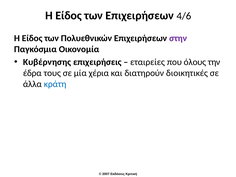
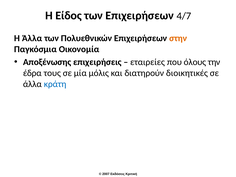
4/6: 4/6 -> 4/7 (184, 16)
Είδος: Είδος -> Άλλα (32, 38)
στην colour: purple -> orange (178, 38)
Κυβέρνησης: Κυβέρνησης -> Αποξένωσης (47, 62)
χέρια: χέρια -> μόλις (99, 73)
